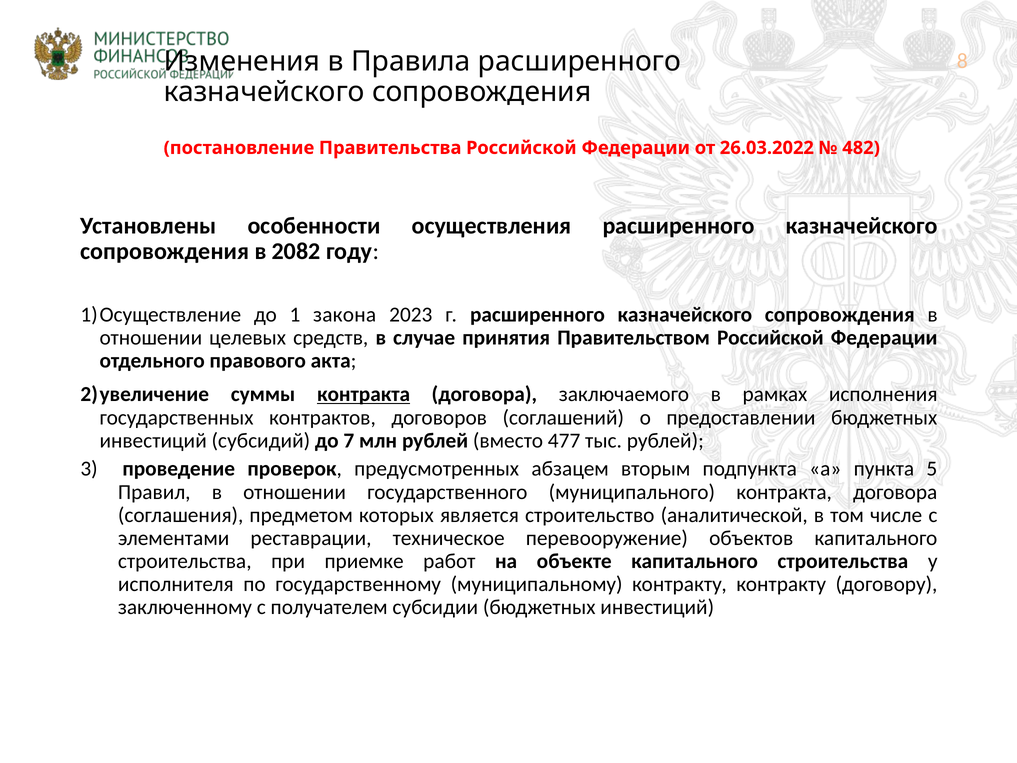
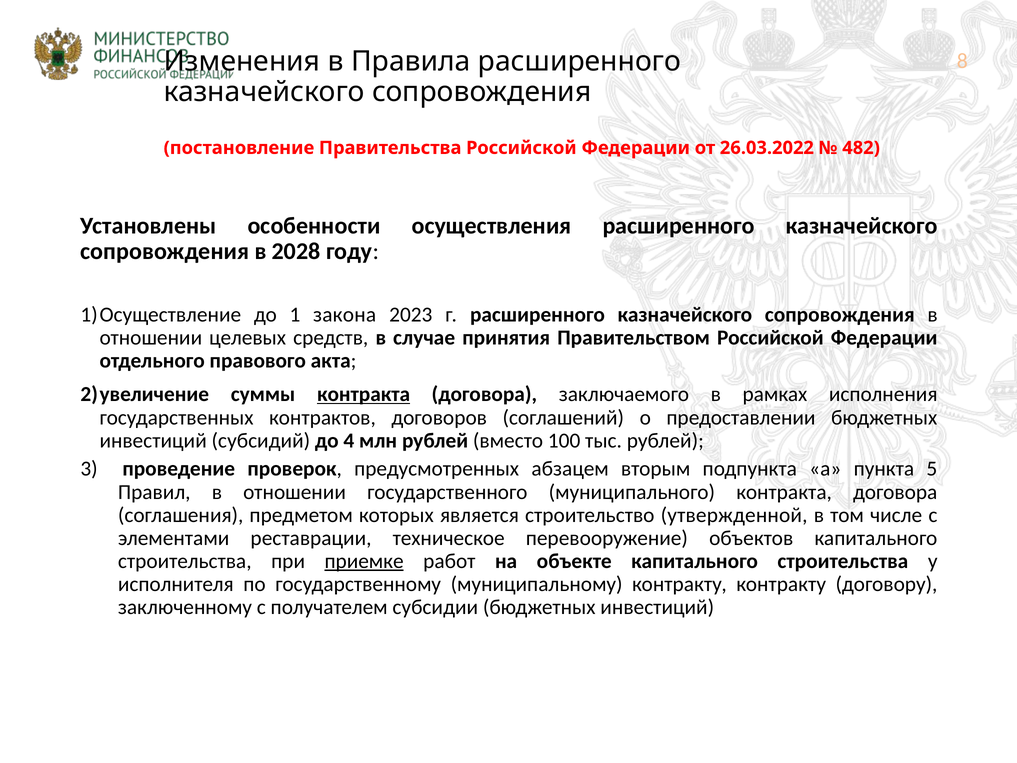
2082: 2082 -> 2028 (296, 251)
7: 7 -> 4 (349, 440)
477: 477 -> 100 (564, 440)
аналитической: аналитической -> утвержденной (734, 515)
приемке underline: none -> present (364, 561)
